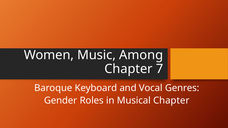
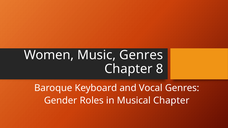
Music Among: Among -> Genres (141, 55)
7: 7 -> 8 (160, 69)
